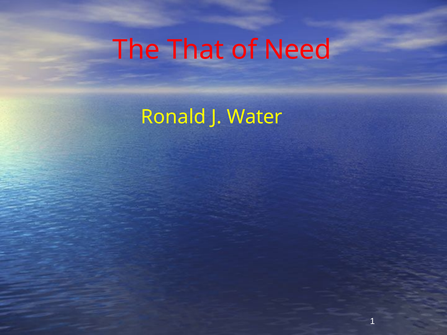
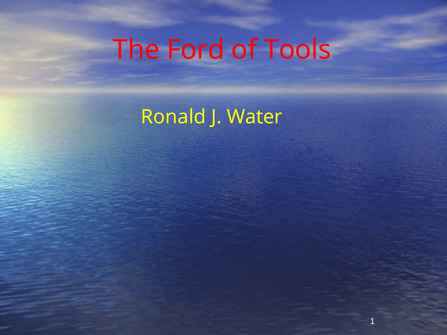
That: That -> Ford (196, 50)
Need: Need -> Tools (297, 50)
